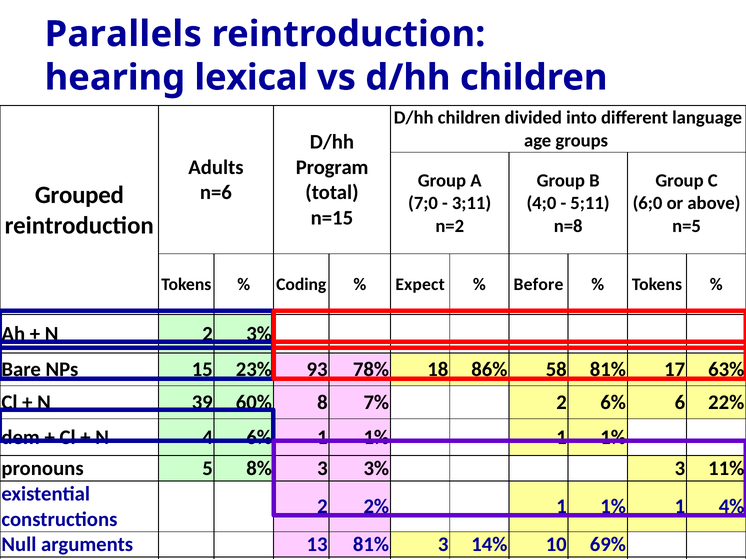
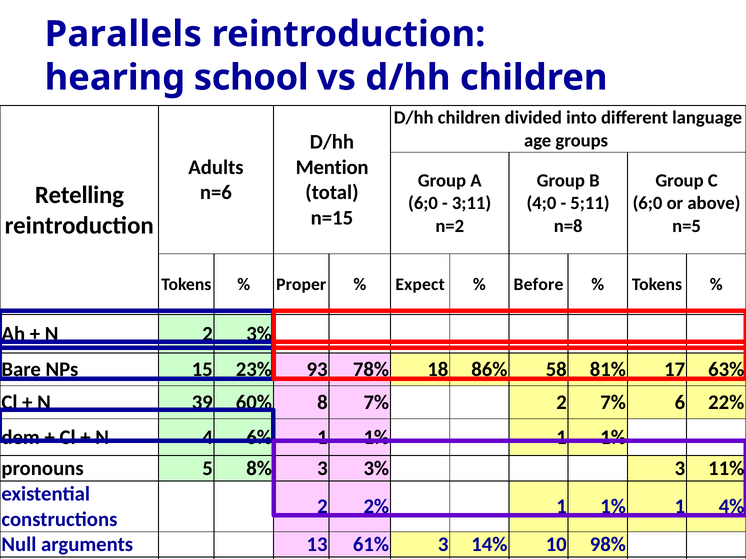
lexical: lexical -> school (251, 78)
Program: Program -> Mention (332, 167)
Grouped: Grouped -> Retelling (79, 195)
7;0: 7;0 -> 6;0 (423, 203)
Coding: Coding -> Proper (301, 285)
2 6%: 6% -> 7% (613, 403)
13 81%: 81% -> 61% (371, 545)
69%: 69% -> 98% (608, 545)
